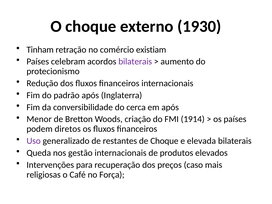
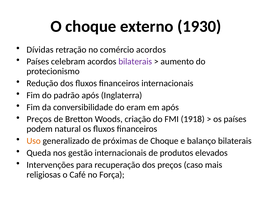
Tinham: Tinham -> Dívidas (40, 50)
comércio existiam: existiam -> acordos (151, 50)
cerca: cerca -> eram (136, 107)
Menor: Menor -> Preços (39, 119)
1914: 1914 -> 1918 (193, 119)
diretos: diretos -> natural (68, 129)
Uso colour: purple -> orange (34, 141)
restantes: restantes -> próximas (120, 141)
elevada: elevada -> balanço (201, 141)
